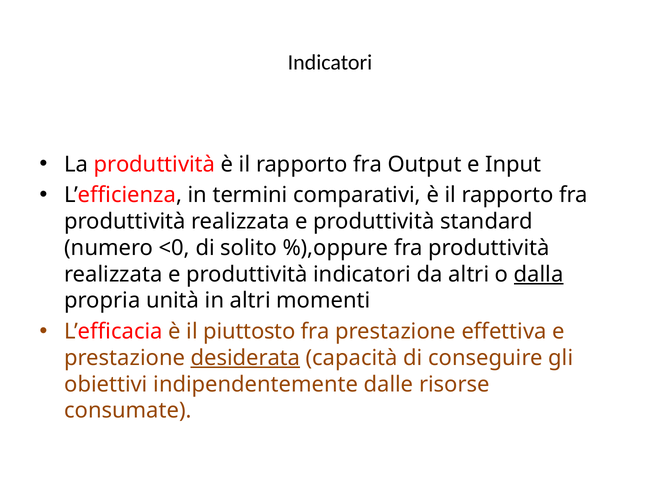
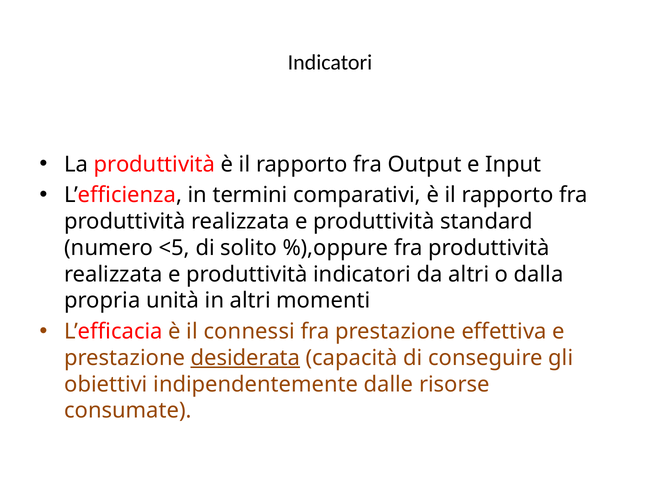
<0: <0 -> <5 (174, 248)
dalla underline: present -> none (539, 274)
piuttosto: piuttosto -> connessi (249, 332)
